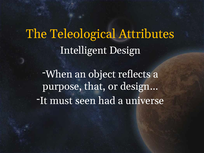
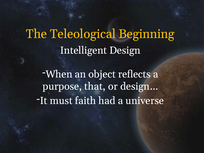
Attributes: Attributes -> Beginning (147, 34)
seen: seen -> faith (86, 101)
